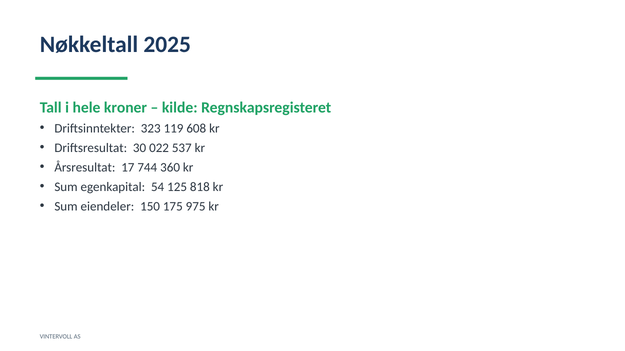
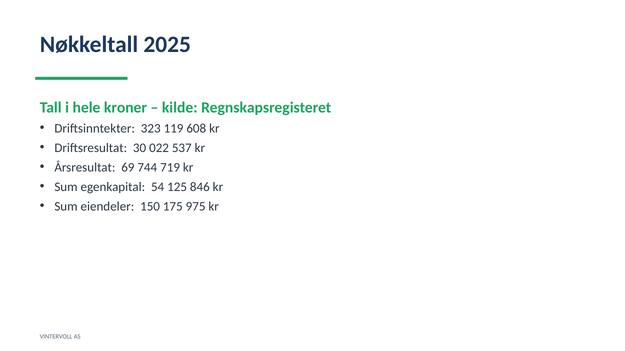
17: 17 -> 69 (128, 168)
360: 360 -> 719 (170, 168)
818: 818 -> 846 (200, 187)
